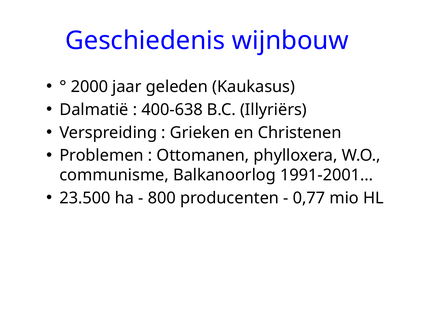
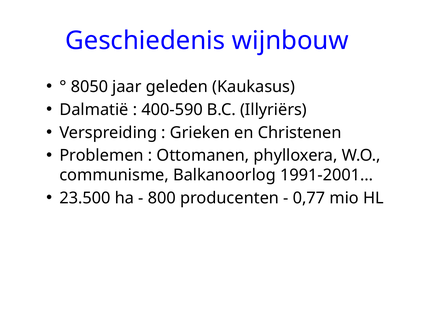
2000: 2000 -> 8050 (89, 87)
400-638: 400-638 -> 400-590 (172, 110)
